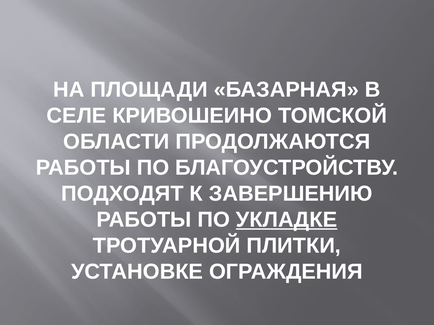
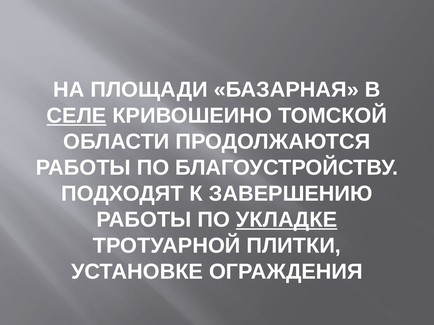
СЕЛЕ underline: none -> present (77, 116)
